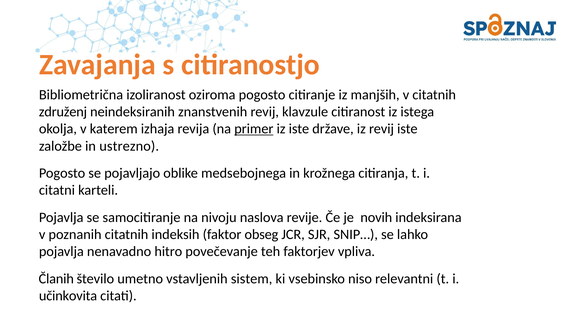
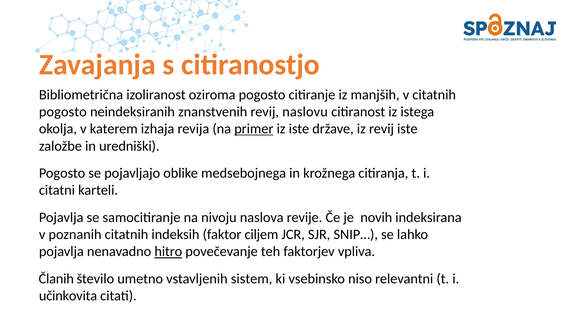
združenj: združenj -> pogosto (63, 112)
klavzule: klavzule -> naslovu (305, 112)
ustrezno: ustrezno -> uredniški (129, 146)
obseg: obseg -> ciljem (261, 234)
hitro underline: none -> present (168, 251)
